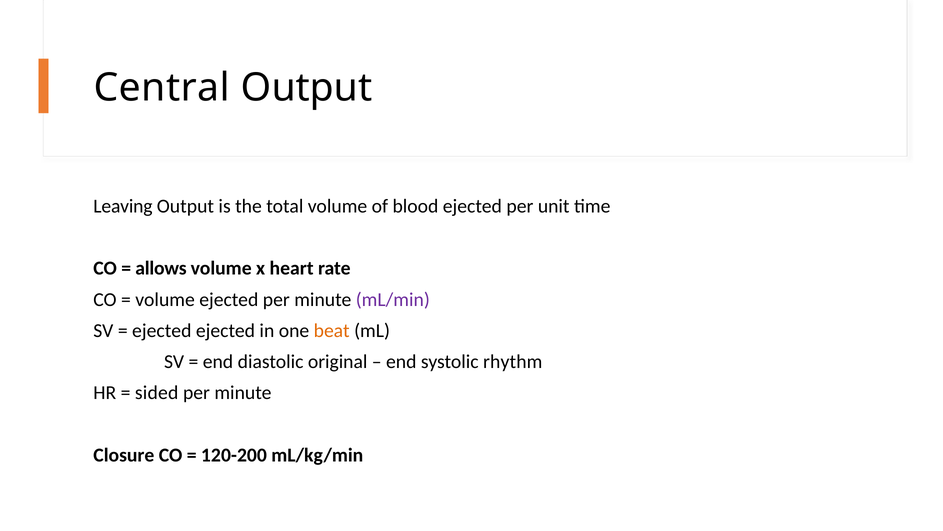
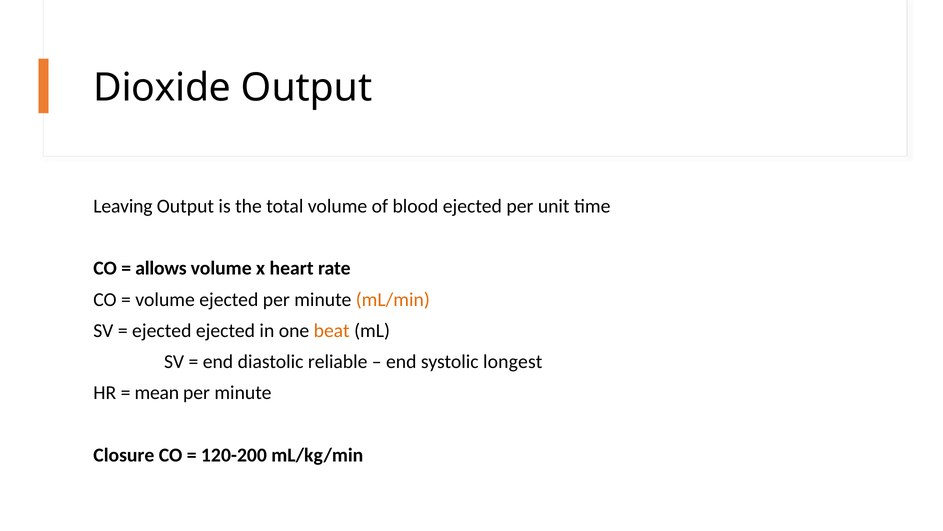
Central: Central -> Dioxide (162, 88)
mL/min colour: purple -> orange (393, 299)
original: original -> reliable (338, 361)
rhythm: rhythm -> longest (513, 361)
sided: sided -> mean (157, 392)
